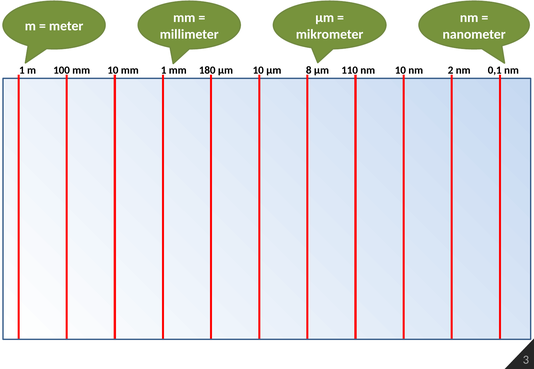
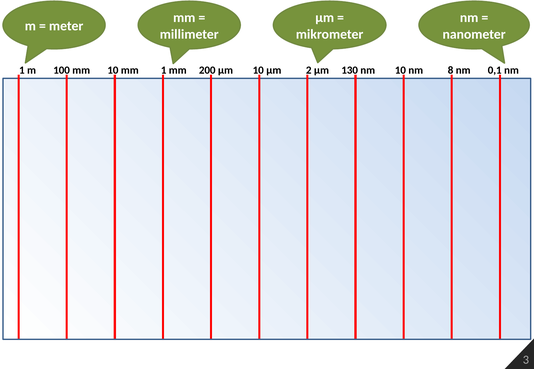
180: 180 -> 200 (207, 70)
8: 8 -> 2 (309, 70)
110: 110 -> 130 (350, 70)
2: 2 -> 8 (451, 70)
